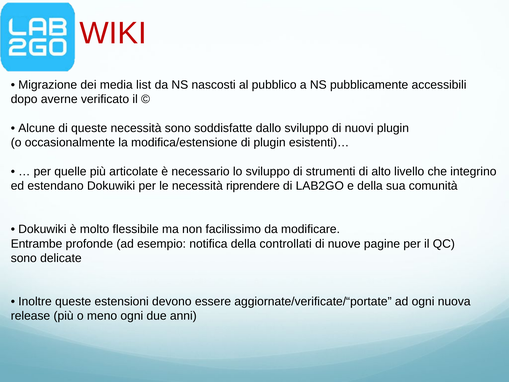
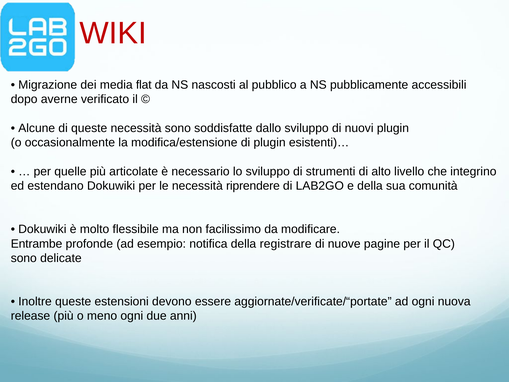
list: list -> flat (144, 85)
controllati: controllati -> registrare (286, 244)
